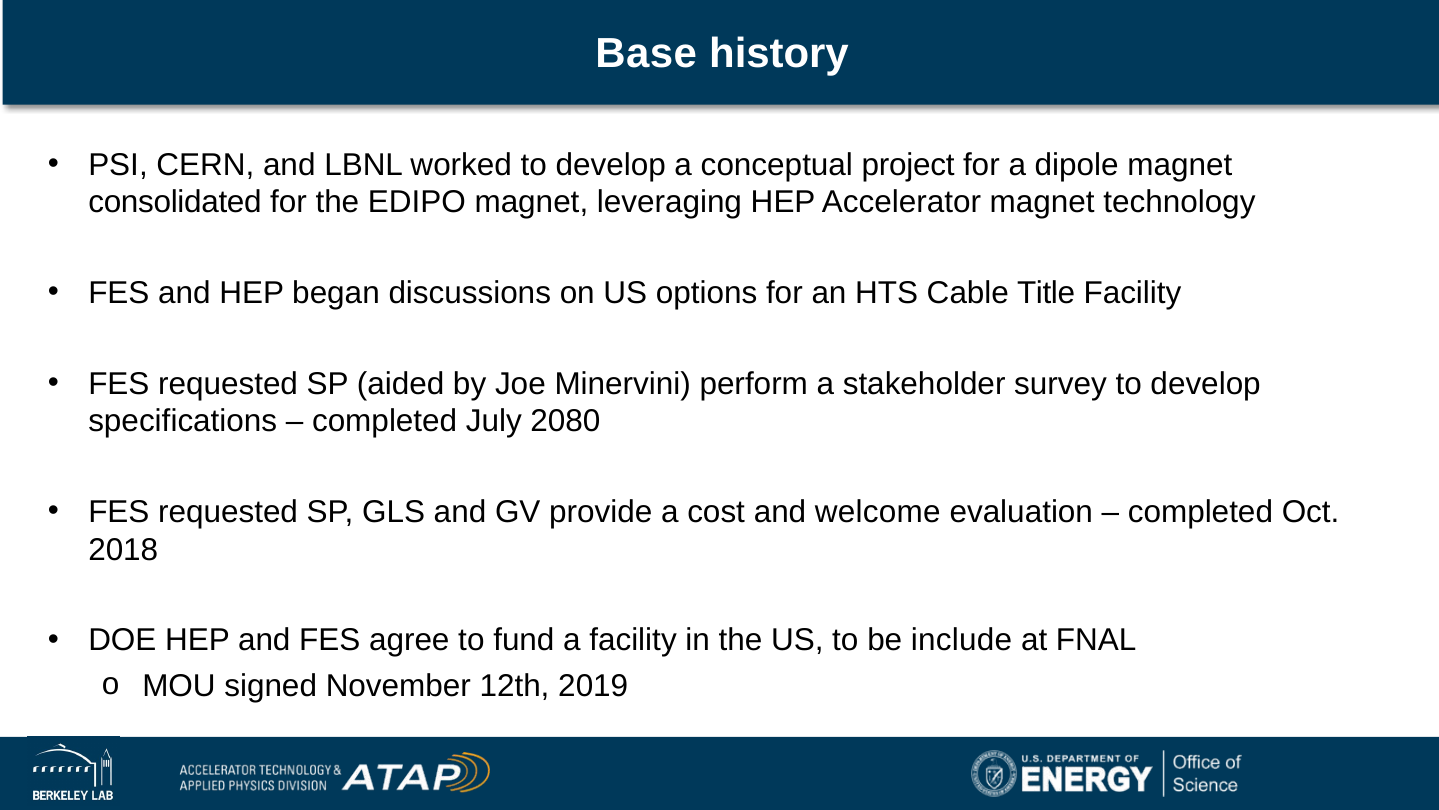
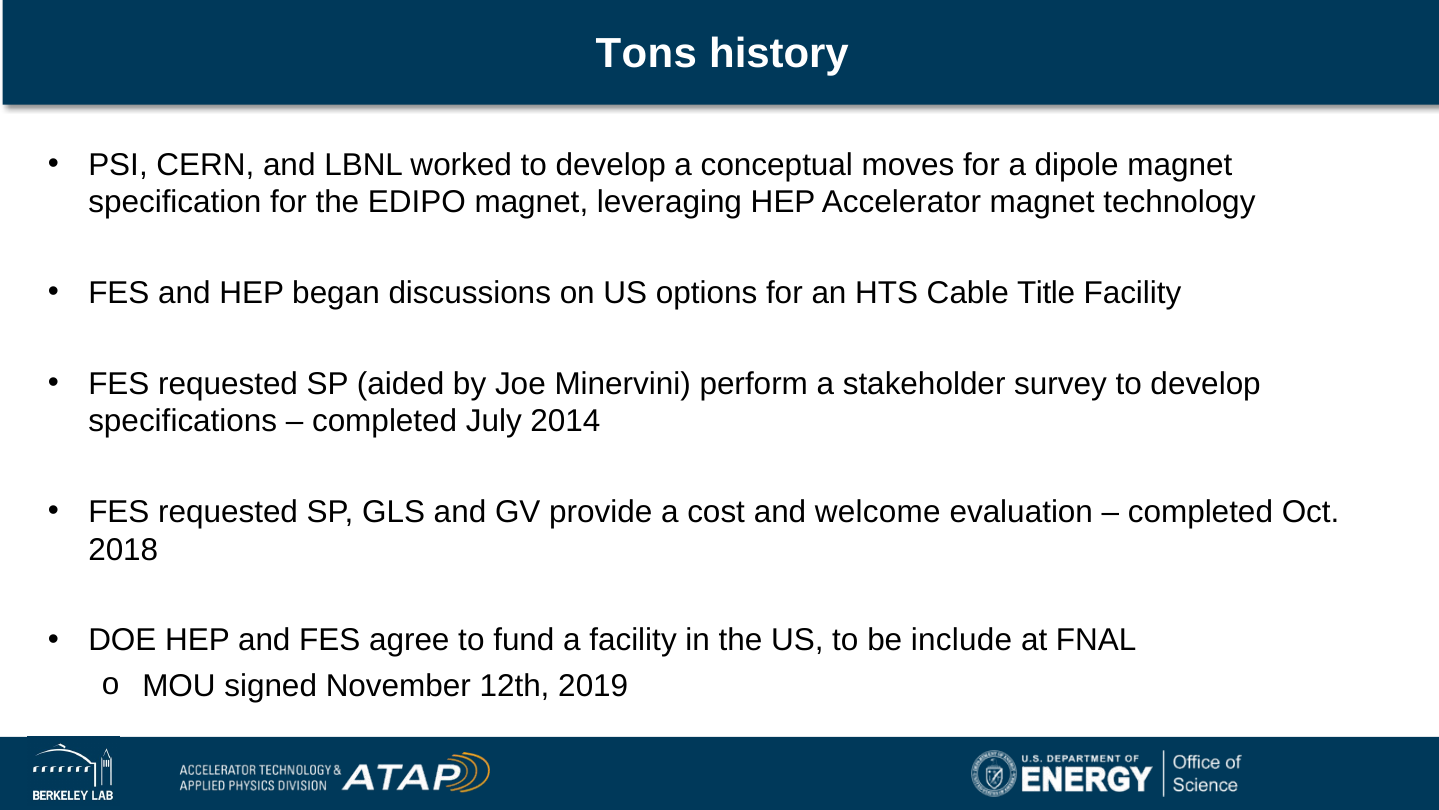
Base: Base -> Tons (646, 54)
project: project -> moves (908, 165)
consolidated: consolidated -> specification (175, 202)
2080: 2080 -> 2014 (565, 421)
